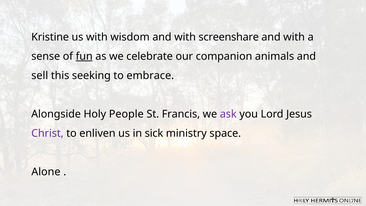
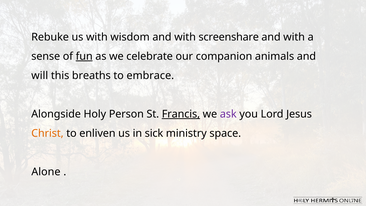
Kristine: Kristine -> Rebuke (50, 37)
sell: sell -> will (40, 76)
seeking: seeking -> breaths (91, 76)
People: People -> Person (126, 114)
Francis underline: none -> present (181, 114)
Christ colour: purple -> orange (47, 133)
